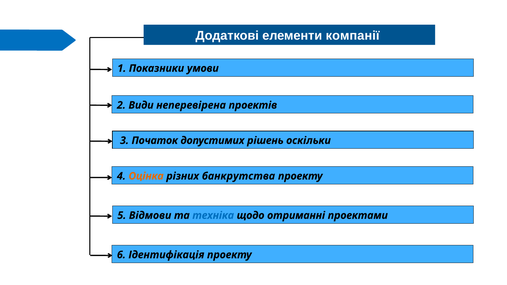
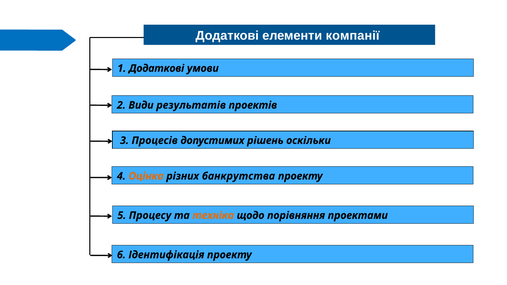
1 Показники: Показники -> Додаткові (157, 68)
неперевірена: неперевірена -> результатів (191, 105)
Початок: Початок -> Процесів (155, 141)
Відмови: Відмови -> Процесу (150, 216)
техніка colour: blue -> orange (213, 216)
отриманні: отриманні -> порівняння (296, 216)
